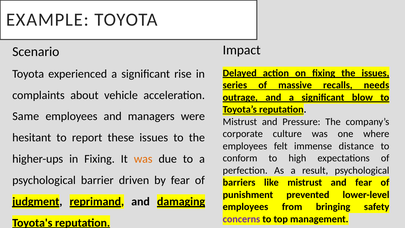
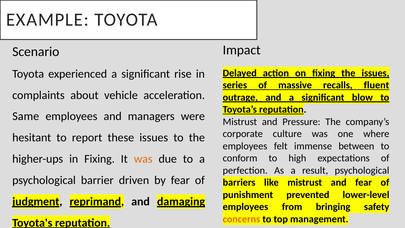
needs: needs -> fluent (377, 85)
distance: distance -> between (356, 146)
concerns colour: purple -> orange (241, 219)
